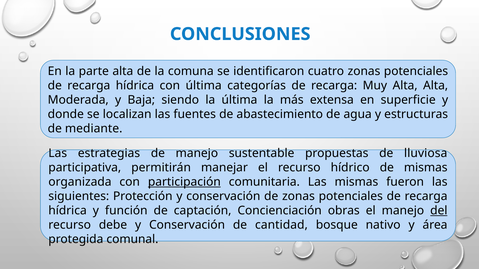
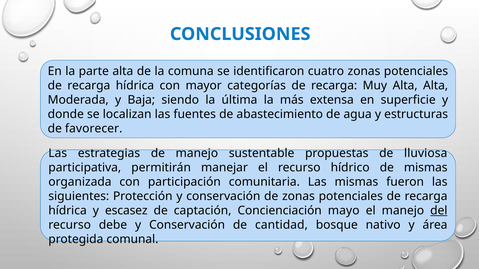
con última: última -> mayor (204, 86)
mediante: mediante -> favorecer (94, 129)
participación underline: present -> none (184, 182)
función: función -> escasez (126, 211)
obras: obras -> mayo (344, 211)
